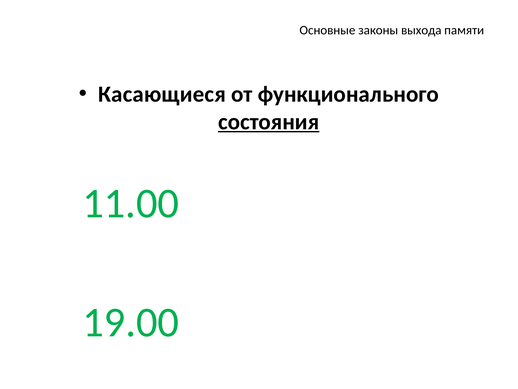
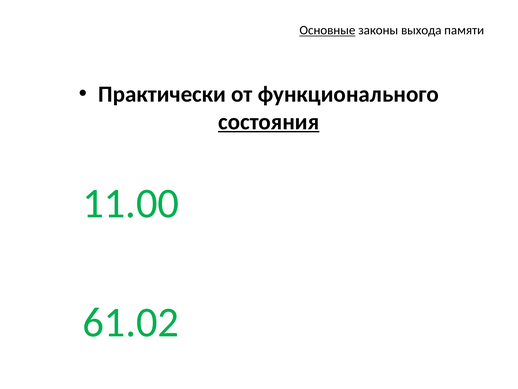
Основные underline: none -> present (327, 30)
Касающиеся: Касающиеся -> Практически (162, 94)
19.00: 19.00 -> 61.02 (131, 322)
